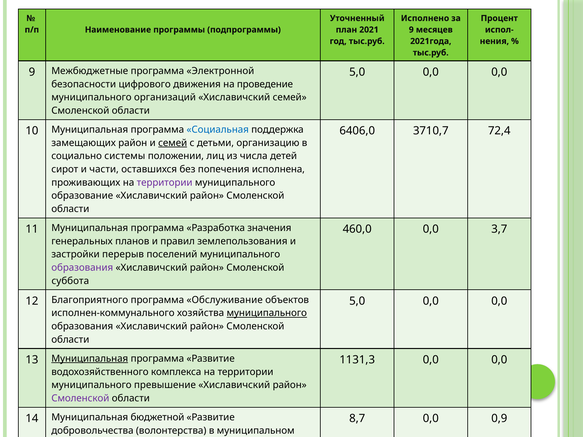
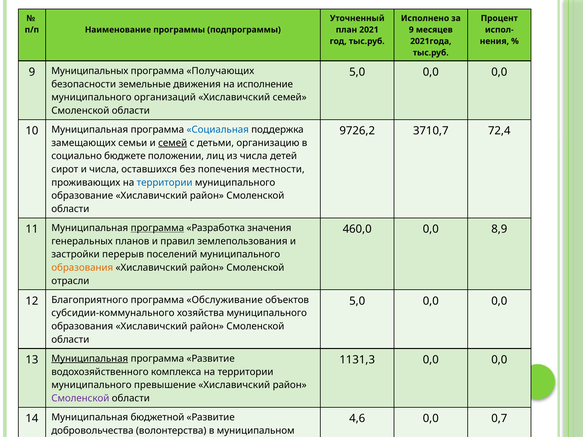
Межбюджетные: Межбюджетные -> Муниципальных (90, 71)
Электронной: Электронной -> Получающих (220, 71)
цифрового: цифрового -> земельные (145, 84)
проведение: проведение -> исполнение (265, 84)
6406,0: 6406,0 -> 9726,2 (357, 131)
замещающих район: район -> семьи (133, 143)
системы: системы -> бюджете (125, 156)
и части: части -> числа (104, 169)
исполнена: исполнена -> местности (278, 169)
территории colour: purple -> blue (165, 183)
программа underline: none -> present (157, 228)
3,7: 3,7 -> 8,9 (499, 229)
образования colour: purple -> orange (82, 268)
суббота: суббота -> отрасли (70, 281)
исполнен-коммунального: исполнен-коммунального -> субсидии-коммунального (113, 313)
муниципального underline: present -> none (267, 313)
8,7: 8,7 -> 4,6 (357, 419)
0,9: 0,9 -> 0,7 (499, 419)
